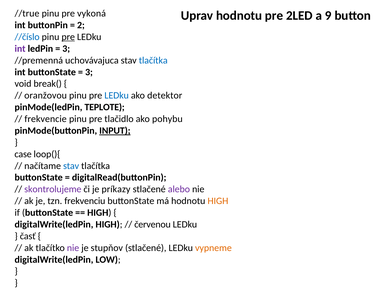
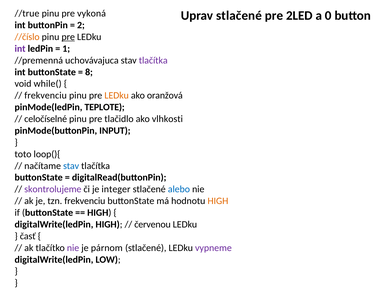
Uprav hodnotu: hodnotu -> stlačené (239, 16)
9: 9 -> 0 (328, 16)
//číslo colour: blue -> orange (27, 37)
3: 3 -> 1 (66, 49)
tlačítka colour: blue -> purple (153, 60)
3: 3 -> 8 (89, 72)
break(: break( -> while( (48, 84)
oranžovou: oranžovou -> frekvenciu (46, 96)
LEDku colour: blue -> orange (117, 96)
detektor: detektor -> oranžová (165, 96)
frekvencie: frekvencie -> celočíselné (46, 119)
pohybu: pohybu -> vlhkosti (167, 119)
INPUT underline: present -> none (115, 131)
case: case -> toto (23, 154)
príkazy: príkazy -> integer (116, 189)
alebo colour: purple -> blue (179, 189)
stupňov: stupňov -> párnom (107, 248)
vypneme colour: orange -> purple (213, 248)
